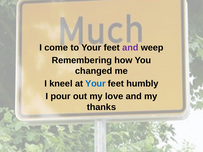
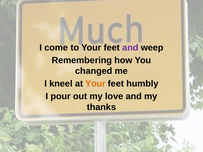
Your colour: blue -> orange (95, 84)
